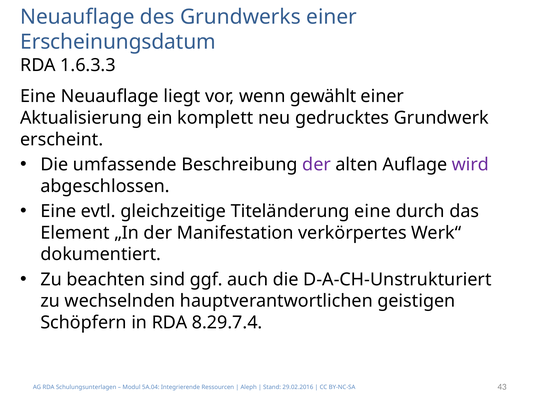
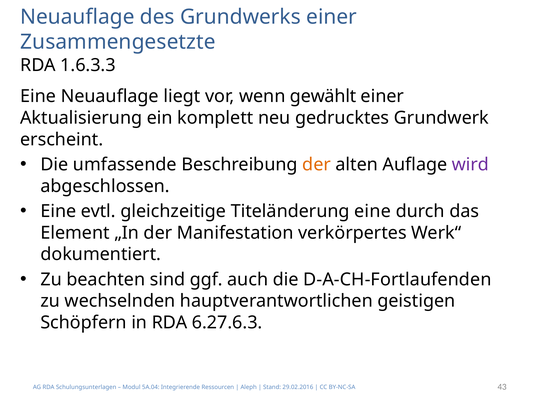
Erscheinungsdatum: Erscheinungsdatum -> Zusammengesetzte (118, 42)
der colour: purple -> orange (317, 165)
D-A-CH-Unstrukturiert: D-A-CH-Unstrukturiert -> D-A-CH-Fortlaufenden (397, 280)
8.29.7.4: 8.29.7.4 -> 6.27.6.3 (227, 323)
